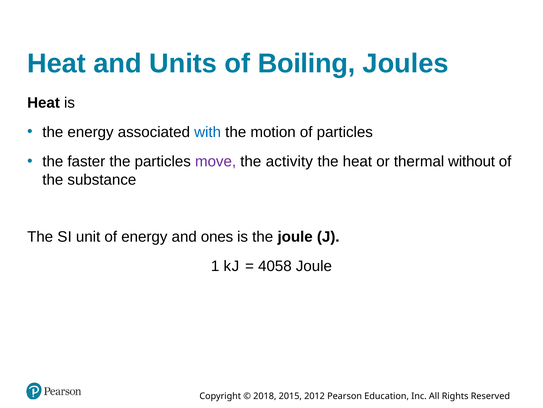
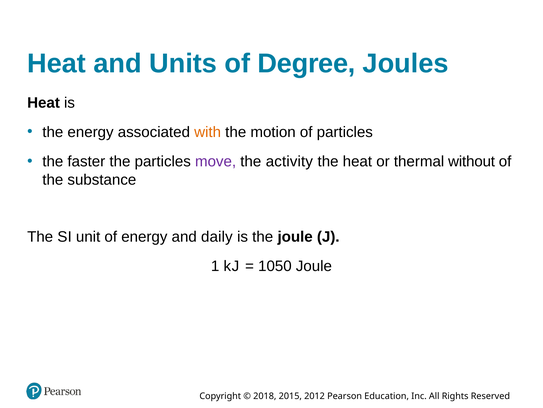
Boiling: Boiling -> Degree (307, 64)
with colour: blue -> orange (208, 132)
ones: ones -> daily (217, 236)
4058: 4058 -> 1050 (275, 266)
